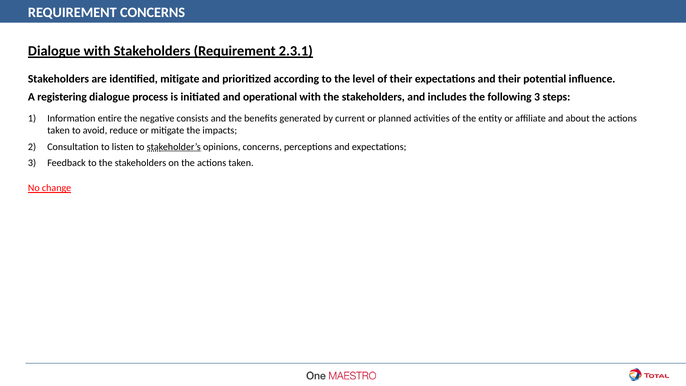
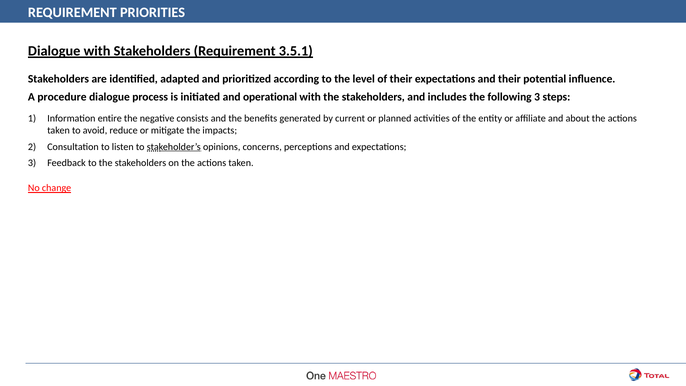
REQUIREMENT CONCERNS: CONCERNS -> PRIORITIES (153, 12)
2.3.1: 2.3.1 -> 3.5.1 (296, 51)
identified mitigate: mitigate -> adapted (180, 79)
registering: registering -> procedure (62, 97)
